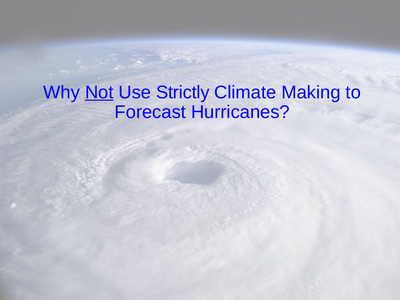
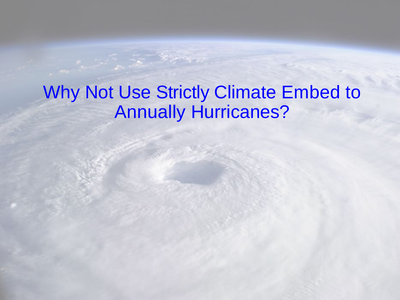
Not underline: present -> none (99, 92)
Making: Making -> Embed (311, 92)
Forecast: Forecast -> Annually (150, 112)
